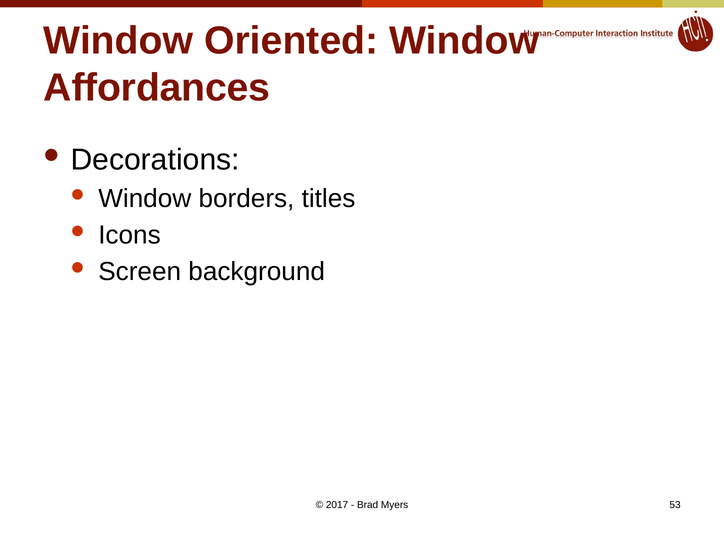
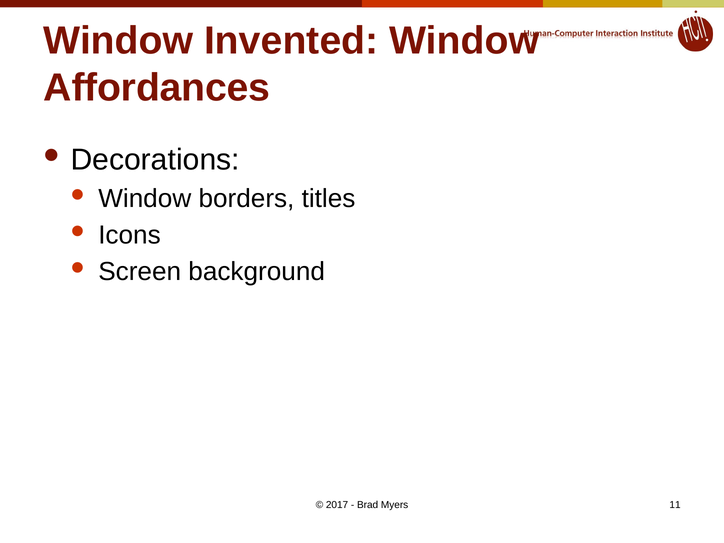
Oriented: Oriented -> Invented (291, 41)
53: 53 -> 11 (675, 505)
